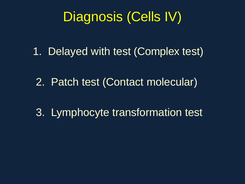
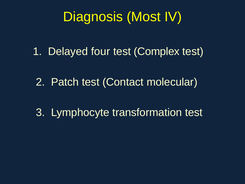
Cells: Cells -> Most (144, 17)
with: with -> four (101, 51)
